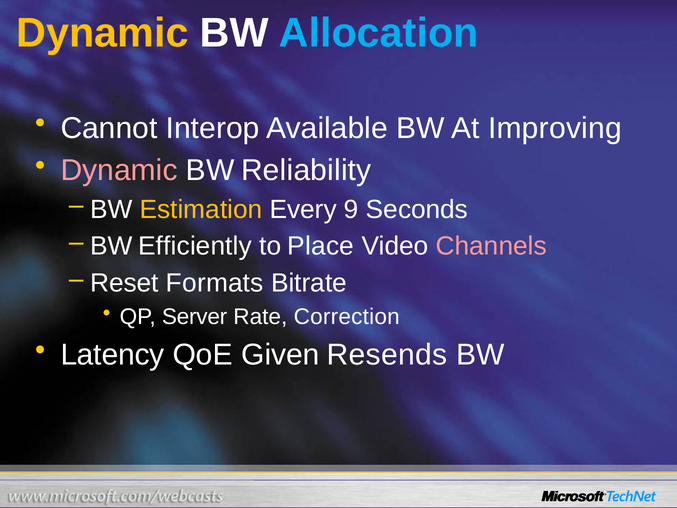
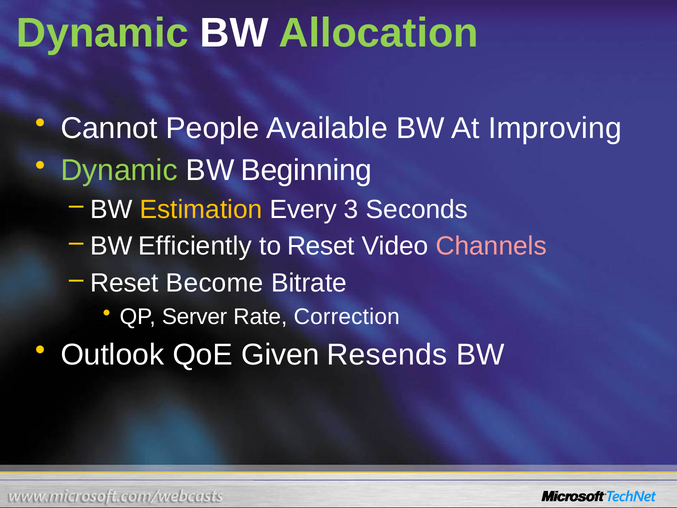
Dynamic colour: yellow -> light green (102, 33)
Allocation colour: light blue -> light green (379, 33)
Interop: Interop -> People (213, 128)
Dynamic colour: pink -> light green (119, 170)
Reliability: Reliability -> Beginning (306, 170)
9: 9 -> 3 (351, 209)
to Place: Place -> Reset (321, 246)
Formats: Formats -> Become (215, 283)
Latency: Latency -> Outlook (112, 355)
